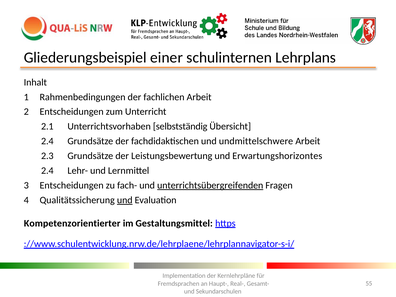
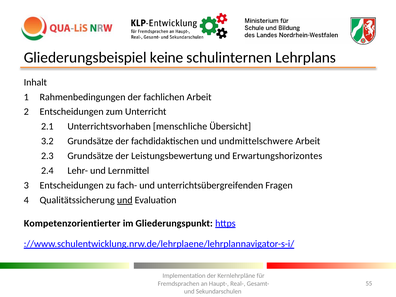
einer: einer -> keine (167, 58)
selbstständig: selbstständig -> menschliche (180, 126)
2.4: 2.4 -> 3.2 (47, 141)
unterrichtsübergreifenden underline: present -> none (210, 185)
Gestaltungsmittel: Gestaltungsmittel -> Gliederungspunkt (174, 223)
